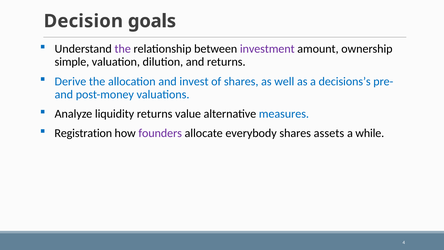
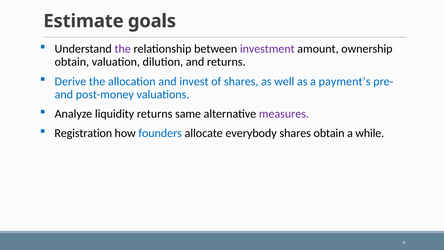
Decision: Decision -> Estimate (83, 21)
simple: simple -> obtain (72, 62)
decisions’s: decisions’s -> payment’s (345, 81)
value: value -> same (188, 114)
measures colour: blue -> purple (284, 114)
founders colour: purple -> blue (160, 133)
shares assets: assets -> obtain (329, 133)
